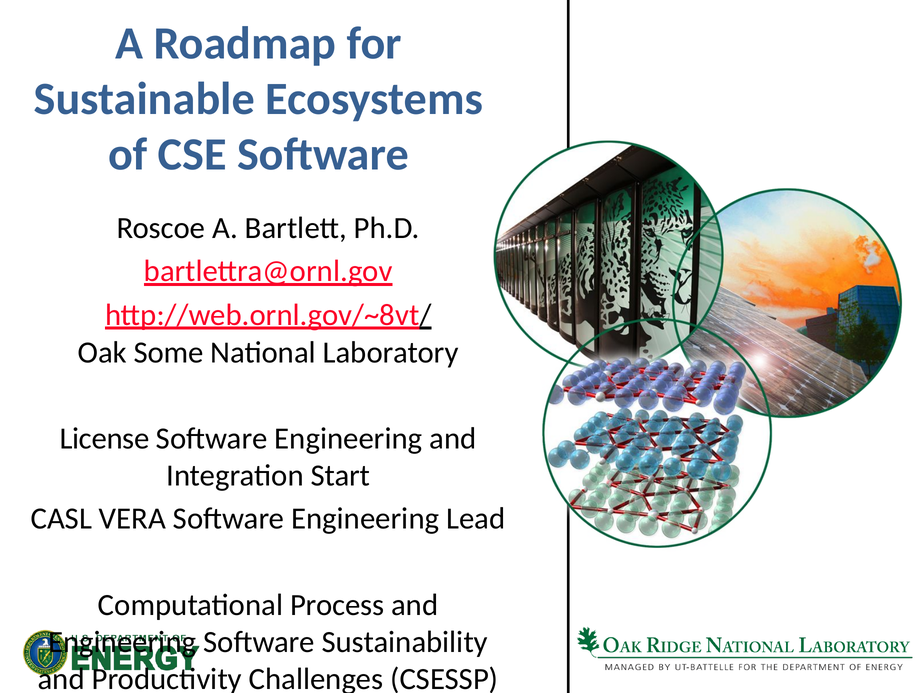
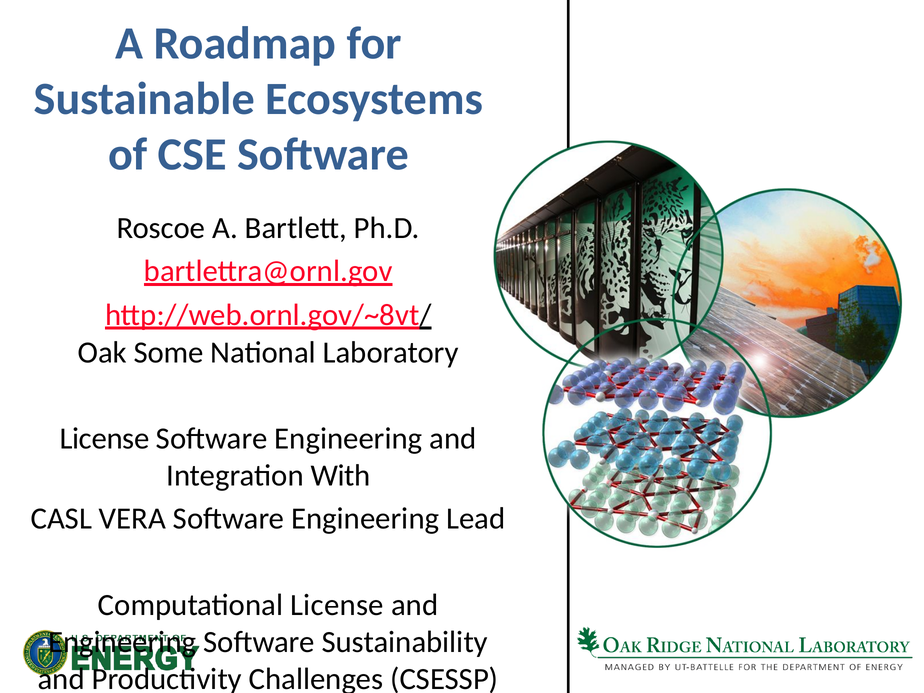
Start: Start -> With (341, 476)
Computational Process: Process -> License (337, 605)
